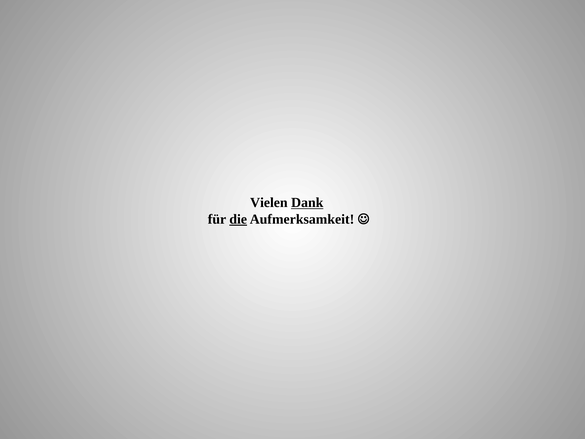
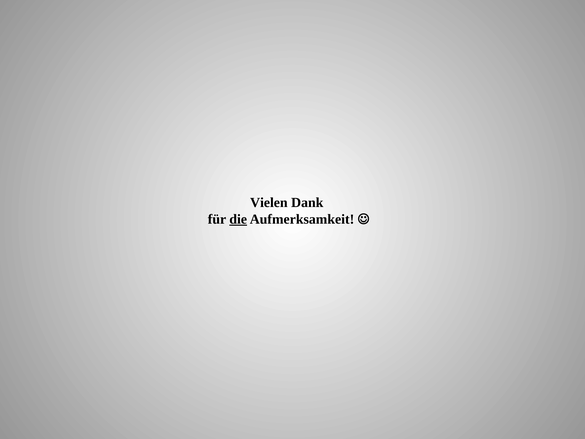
Dank underline: present -> none (307, 203)
